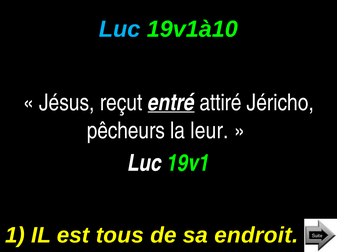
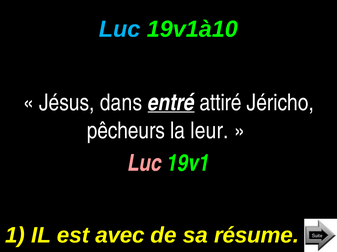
reçut: reçut -> dans (121, 103)
Luc colour: white -> pink (145, 164)
tous: tous -> avec (120, 236)
endroit: endroit -> résume (257, 236)
